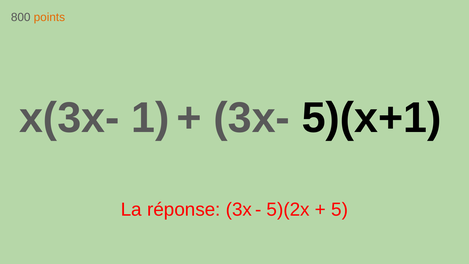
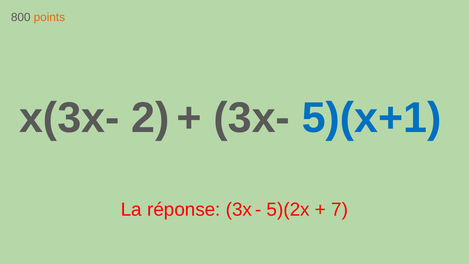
1: 1 -> 2 (150, 118)
5)(x+1 colour: black -> blue (372, 118)
5: 5 -> 7 (340, 210)
